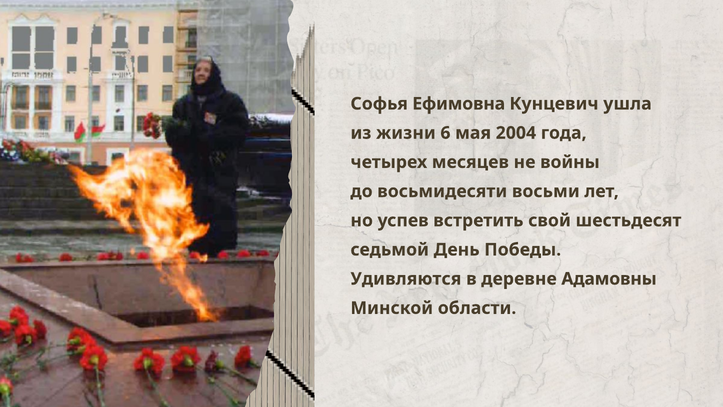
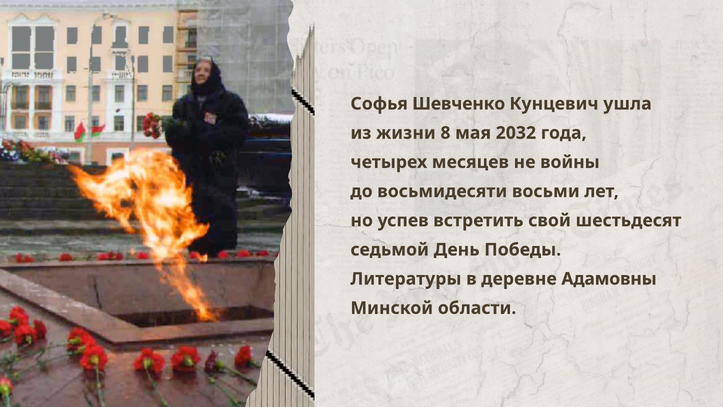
Ефимовна: Ефимовна -> Шевченко (459, 104)
6: 6 -> 8 (445, 133)
2004: 2004 -> 2032 (516, 133)
Удивляются: Удивляются -> Литературы (406, 279)
